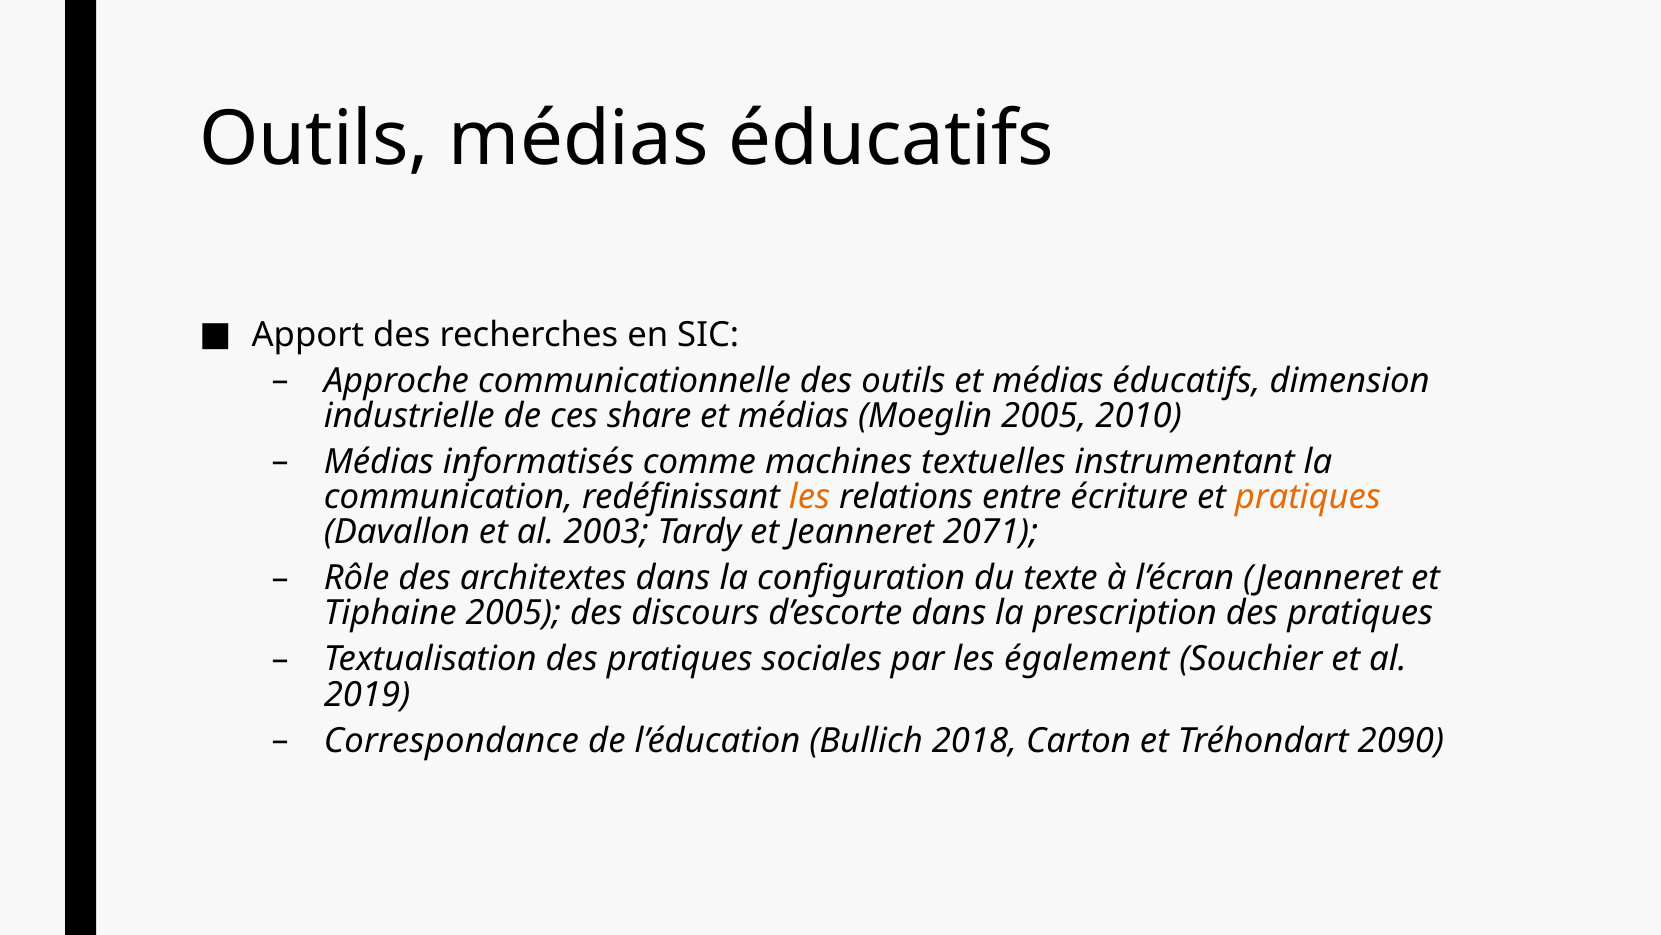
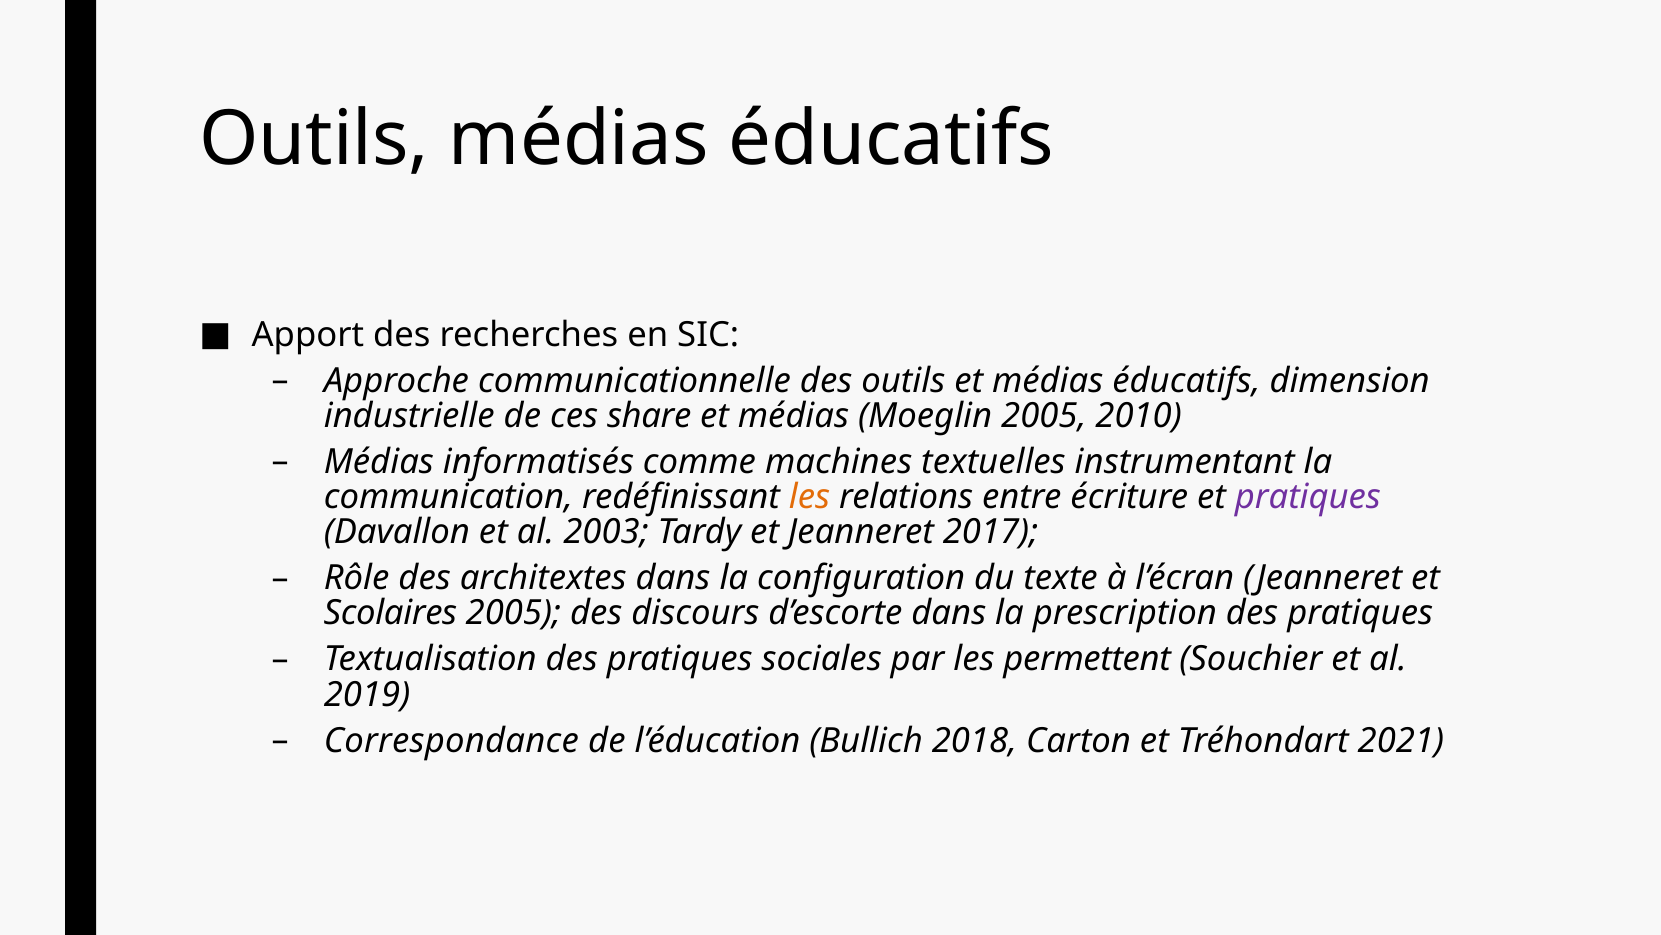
pratiques colour: orange -> purple (1308, 497)
2071: 2071 -> 2017 (991, 532)
Tiphaine: Tiphaine -> Scolaires (390, 613)
également: également -> permettent (1087, 659)
2090: 2090 -> 2021 (1401, 740)
